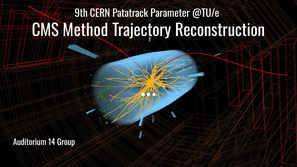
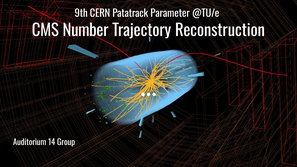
Method: Method -> Number (86, 31)
